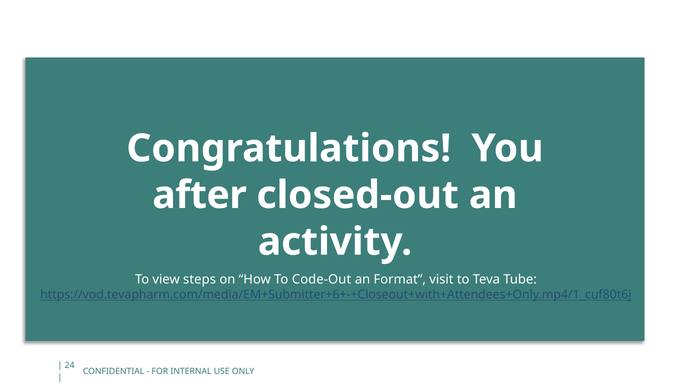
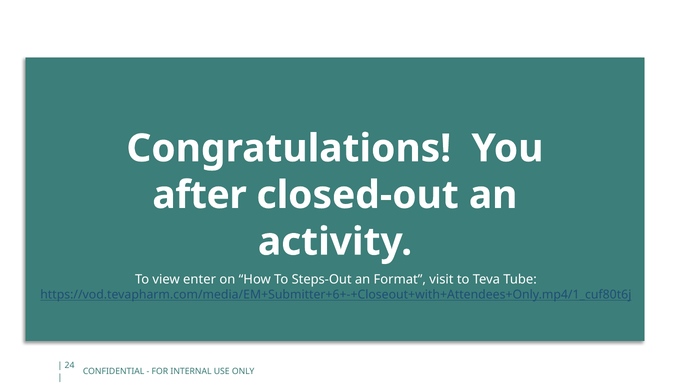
steps: steps -> enter (200, 280)
Code-Out: Code-Out -> Steps-Out (322, 280)
